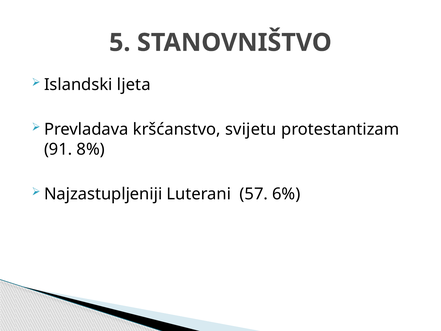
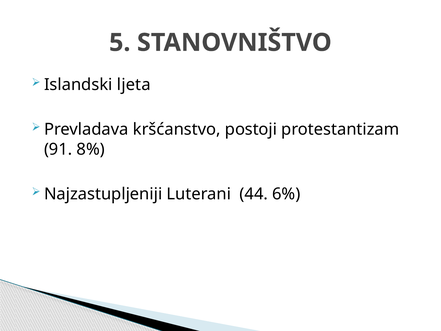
svijetu: svijetu -> postoji (251, 129)
57: 57 -> 44 (254, 194)
